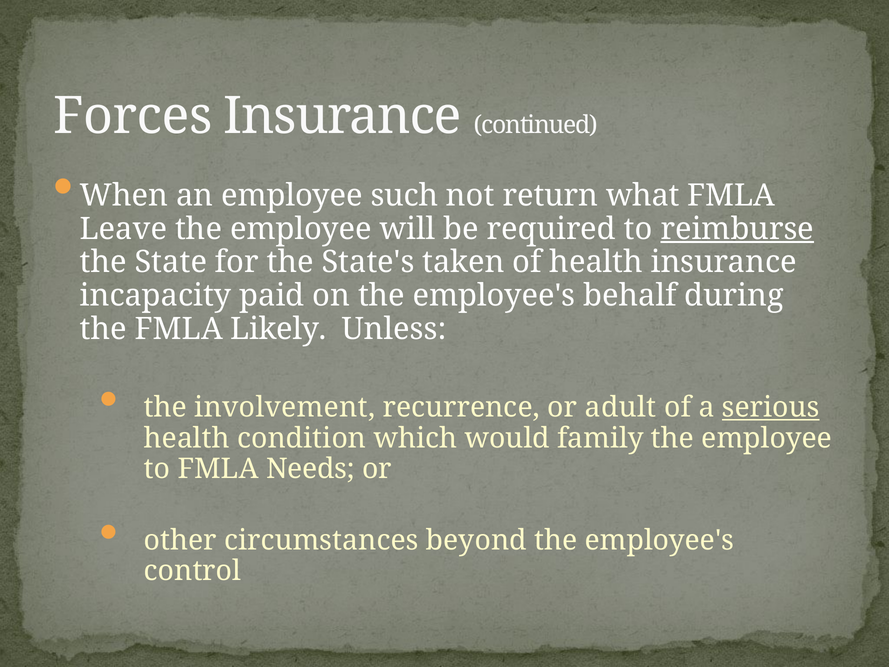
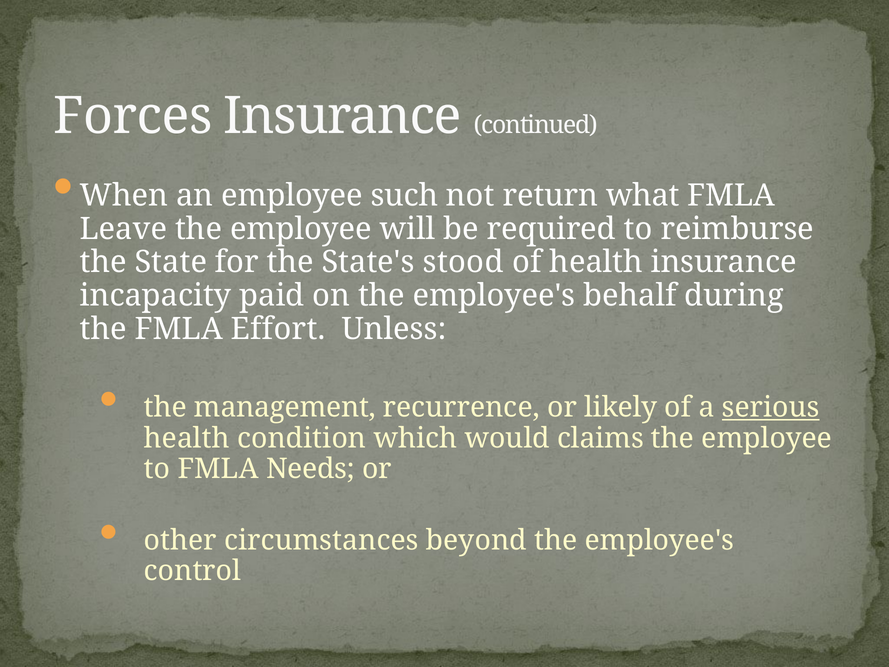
reimburse underline: present -> none (737, 229)
taken: taken -> stood (463, 262)
Likely: Likely -> Effort (278, 329)
involvement: involvement -> management (285, 407)
adult: adult -> likely (621, 407)
family: family -> claims (600, 438)
